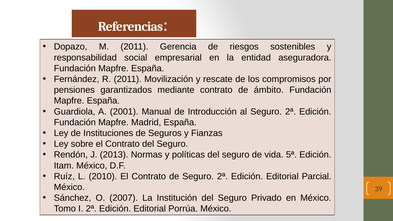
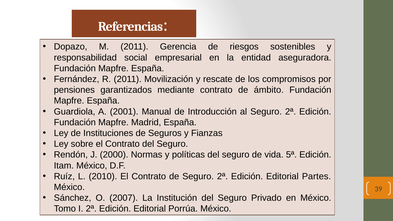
2013: 2013 -> 2000 (114, 155)
Parcial: Parcial -> Partes (316, 176)
